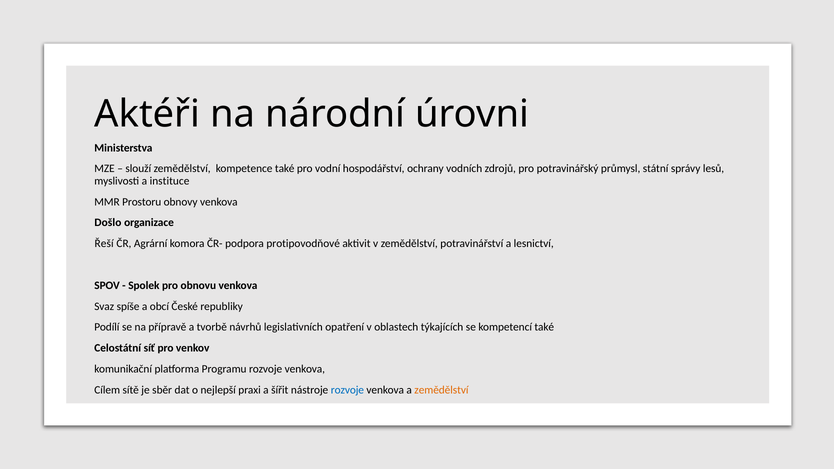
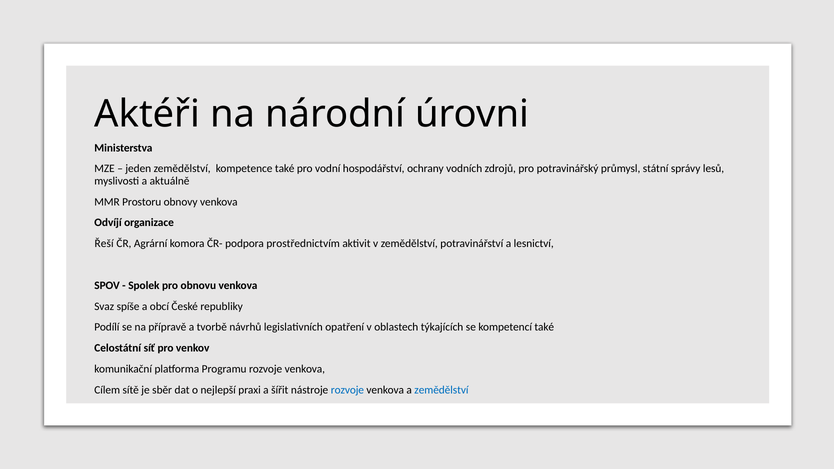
slouží: slouží -> jeden (138, 169)
instituce: instituce -> aktuálně (170, 181)
Došlo: Došlo -> Odvíjí (108, 223)
protipovodňové: protipovodňové -> prostřednictvím (303, 244)
zemědělství colour: orange -> blue (441, 390)
